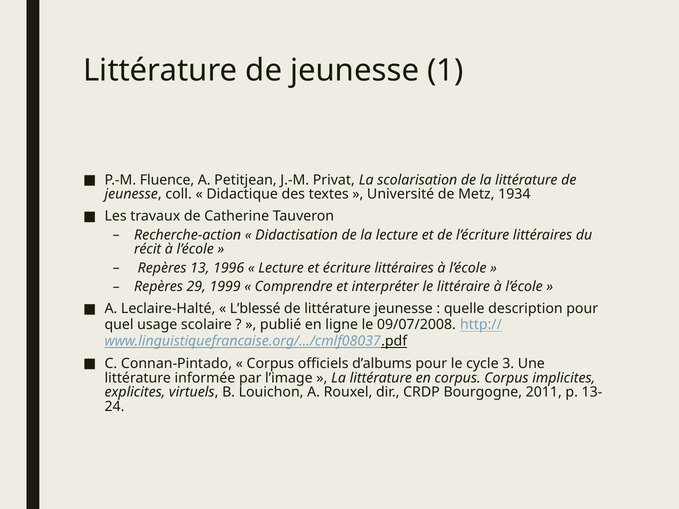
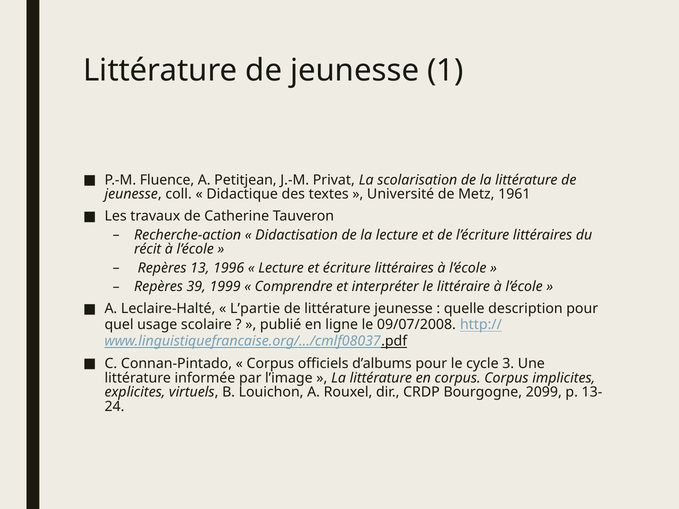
1934: 1934 -> 1961 (514, 194)
29: 29 -> 39 (196, 287)
L’blessé: L’blessé -> L’partie (255, 309)
2011: 2011 -> 2099 (544, 392)
